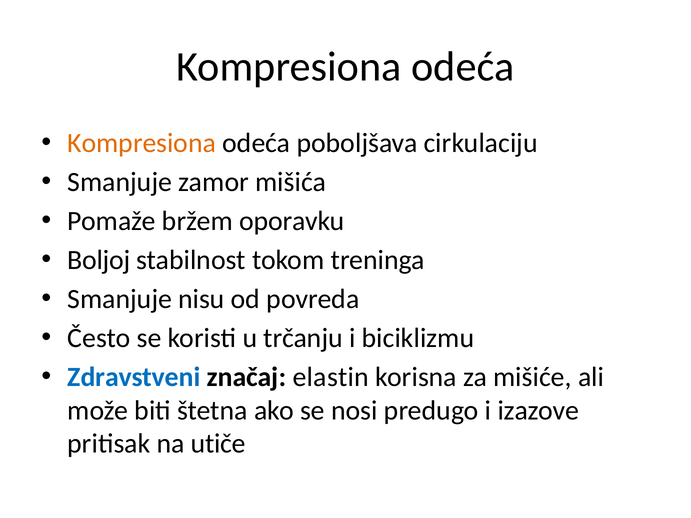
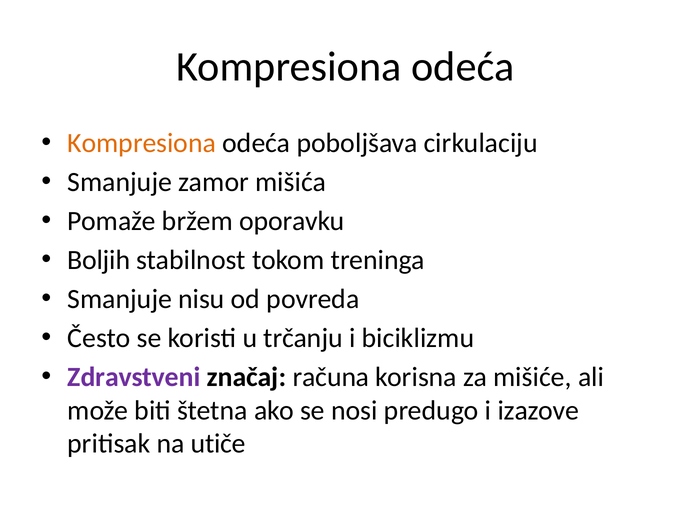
Boljoj: Boljoj -> Boljih (99, 260)
Zdravstveni colour: blue -> purple (134, 377)
elastin: elastin -> računa (331, 377)
